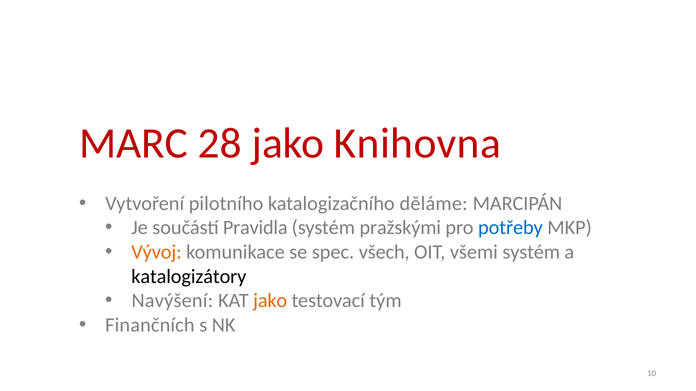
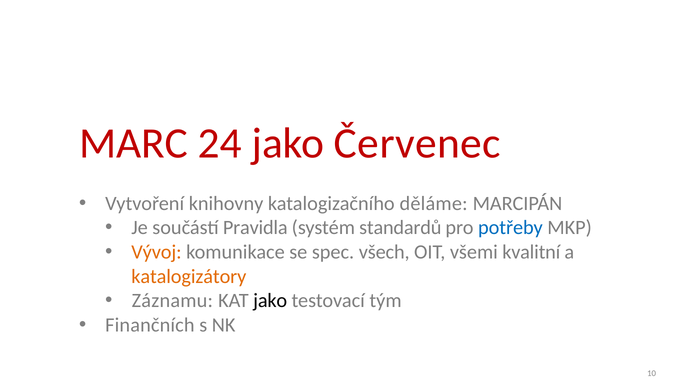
28: 28 -> 24 (220, 144)
Knihovna: Knihovna -> Červenec (417, 144)
pilotního: pilotního -> knihovny (226, 204)
pražskými: pražskými -> standardů (400, 228)
všemi systém: systém -> kvalitní (531, 252)
katalogizátory colour: black -> orange (189, 277)
Navýšení: Navýšení -> Záznamu (172, 301)
jako colour: orange -> black (270, 301)
